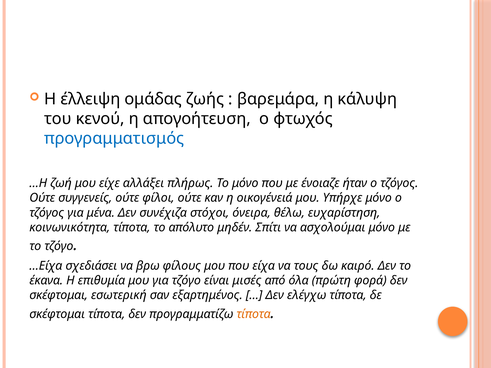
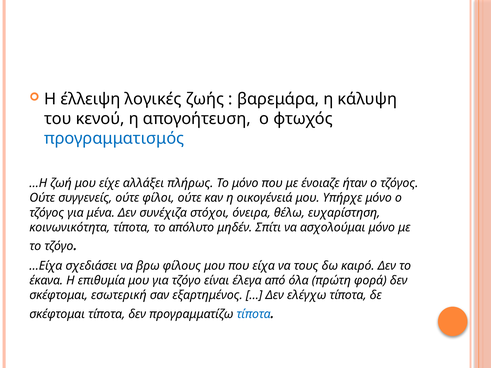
ομάδας: ομάδας -> λογικές (153, 99)
μισές: μισές -> έλεγα (247, 281)
τίποτα colour: orange -> blue (254, 314)
